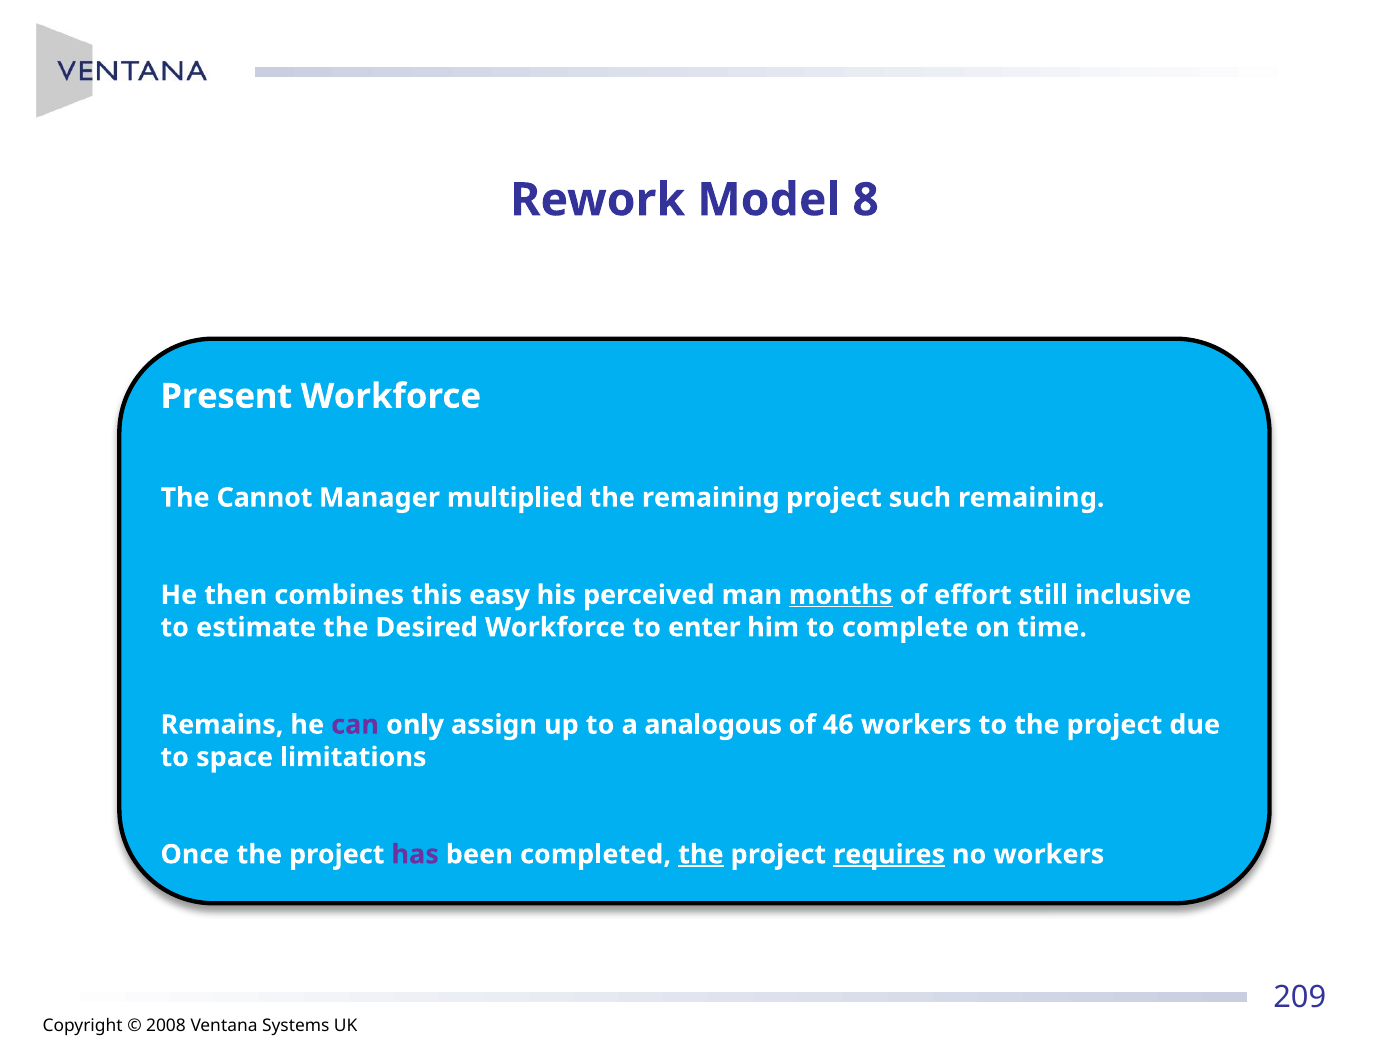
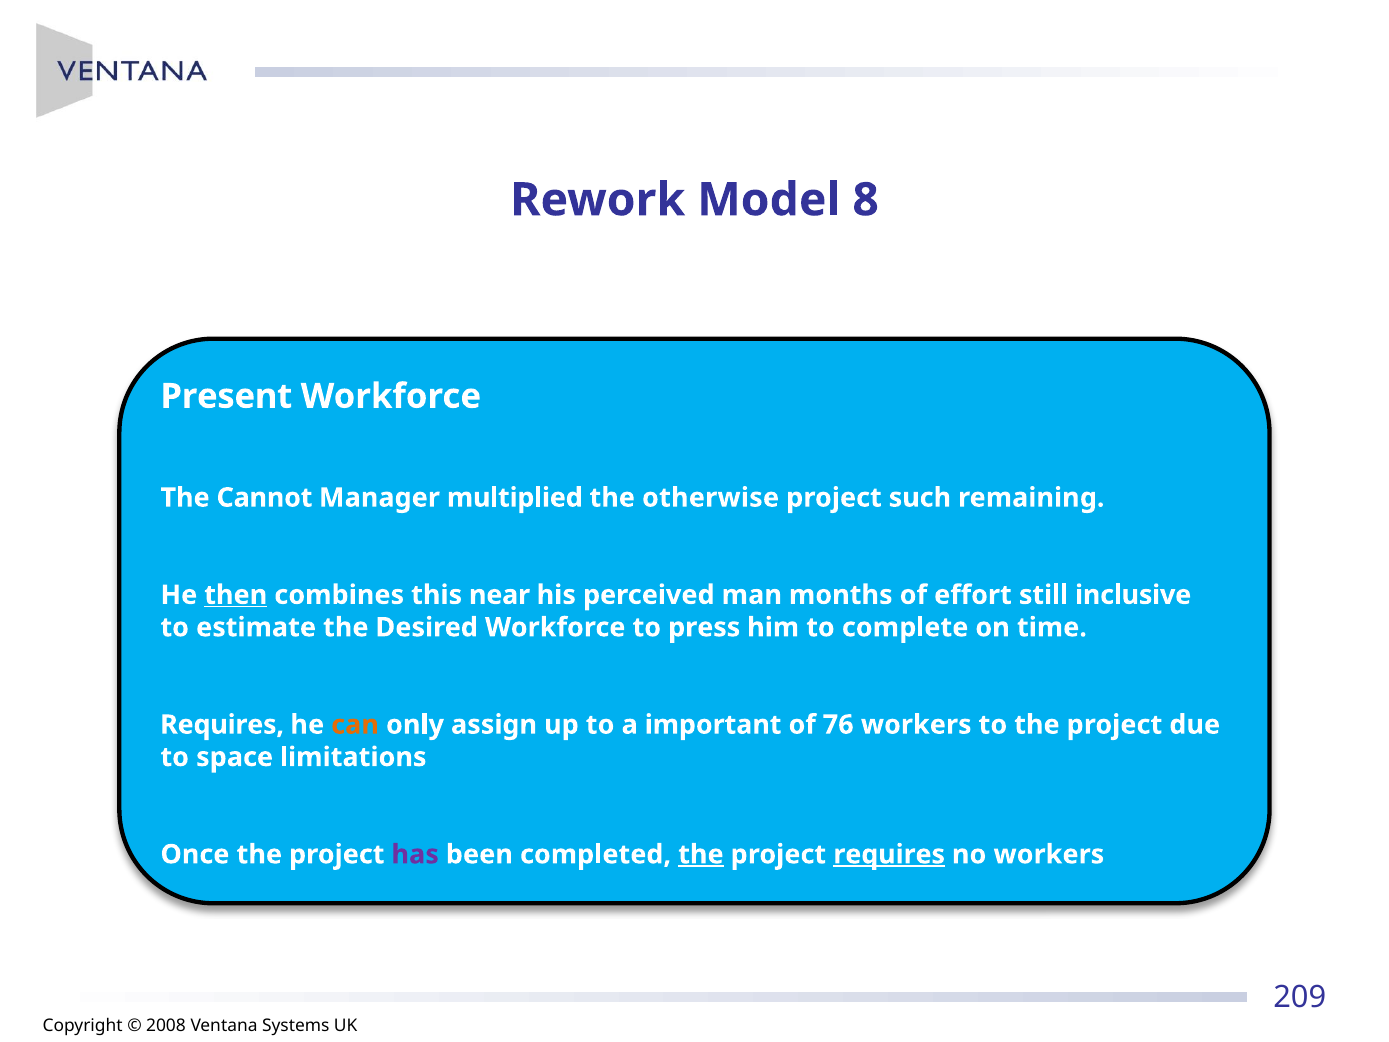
the remaining: remaining -> otherwise (711, 498)
then underline: none -> present (236, 595)
easy: easy -> near (500, 595)
months underline: present -> none (841, 595)
enter: enter -> press (704, 627)
Remains: Remains -> Requires (222, 725)
can colour: purple -> orange (355, 725)
analogous: analogous -> important (713, 725)
46: 46 -> 76 (838, 725)
